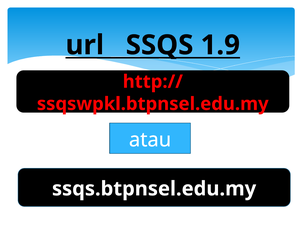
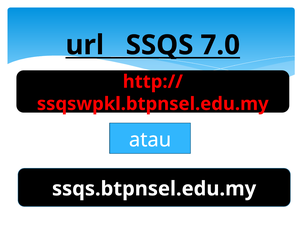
1.9: 1.9 -> 7.0 (220, 45)
